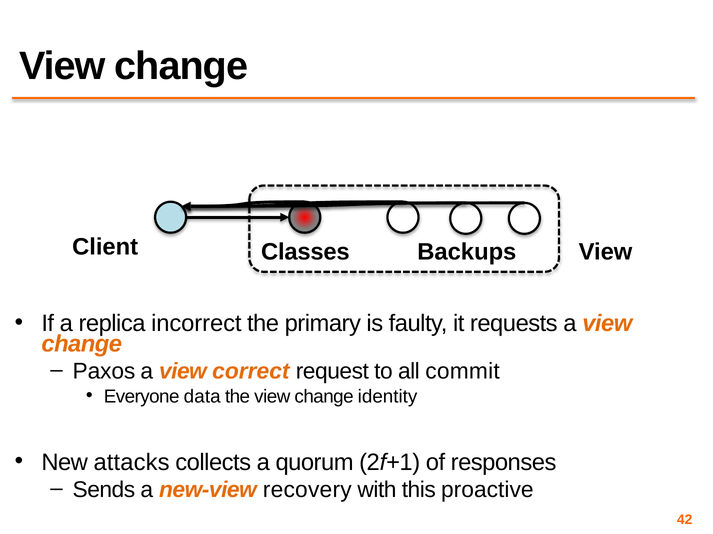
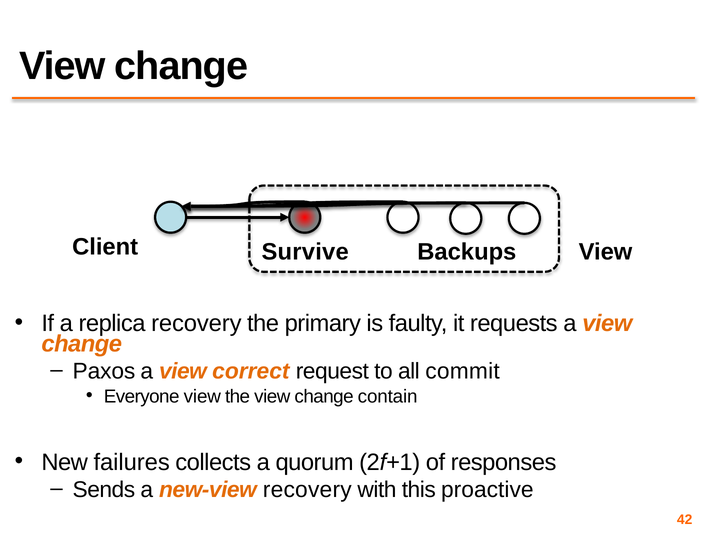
Classes: Classes -> Survive (305, 253)
replica incorrect: incorrect -> recovery (196, 324)
Everyone data: data -> view (202, 397)
identity: identity -> contain (388, 397)
attacks: attacks -> failures (132, 463)
